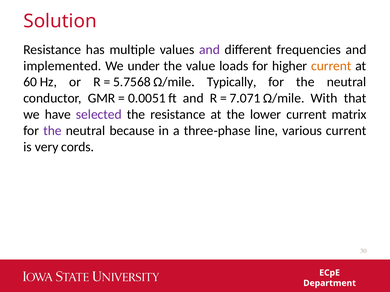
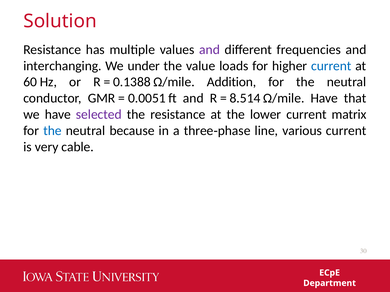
implemented: implemented -> interchanging (62, 66)
current colour: orange -> blue (331, 66)
5.7568: 5.7568 -> 0.1388 (132, 82)
Typically: Typically -> Addition (232, 82)
7.071: 7.071 -> 8.514 (245, 98)
Ω/mile With: With -> Have (324, 98)
the colour: purple -> blue (52, 131)
cords: cords -> cable (78, 147)
